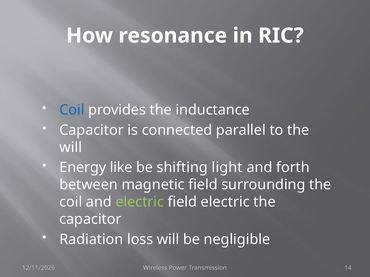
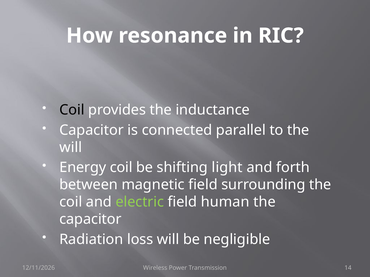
Coil colour: blue -> black (72, 110)
Energy like: like -> coil (121, 168)
field electric: electric -> human (225, 202)
